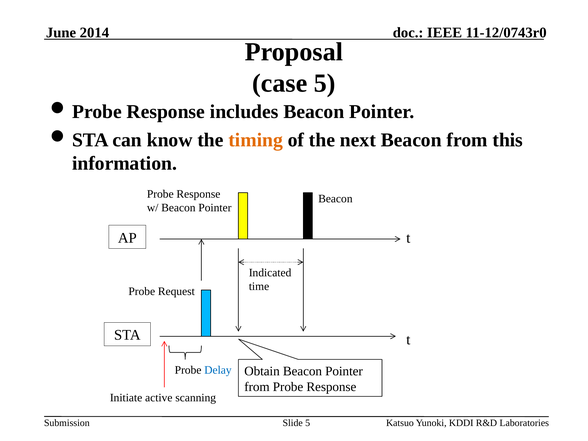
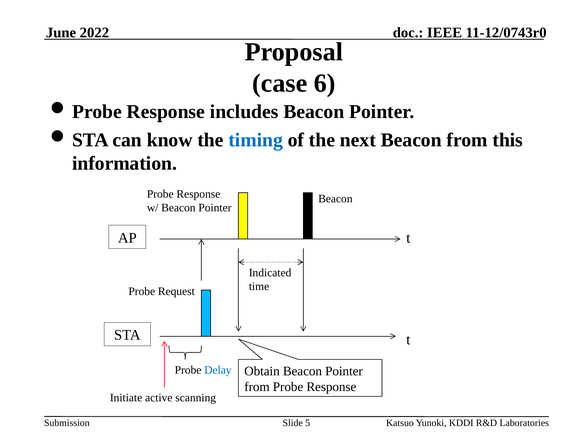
2014: 2014 -> 2022 (94, 33)
case 5: 5 -> 6 (325, 83)
timing colour: orange -> blue (256, 140)
